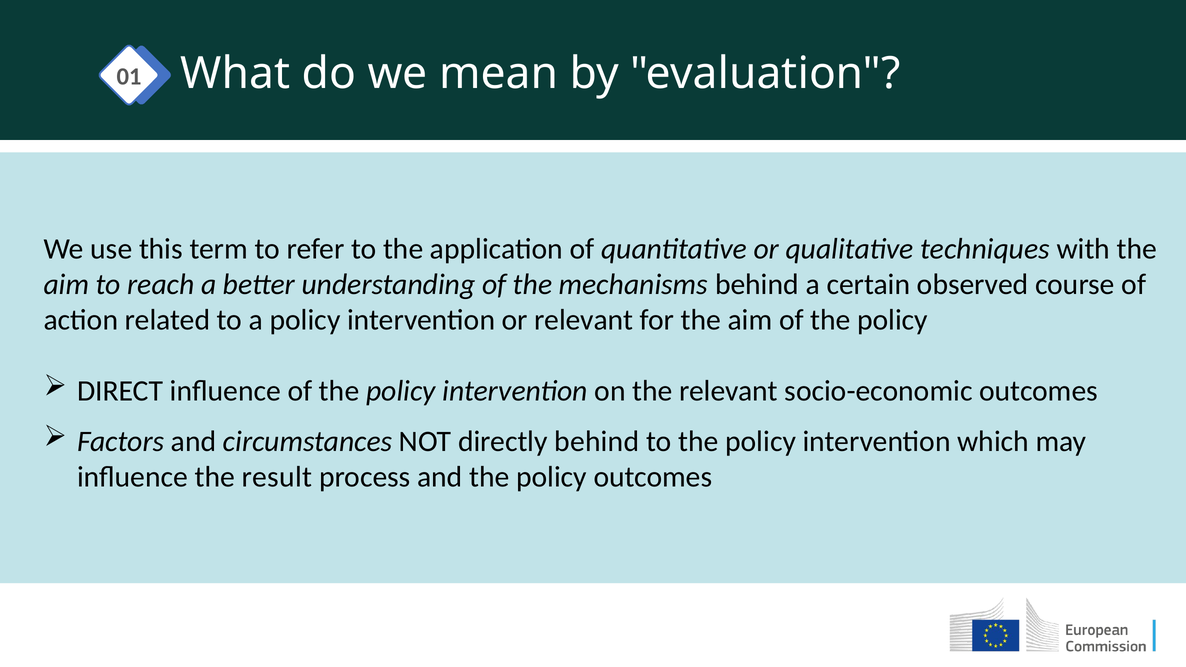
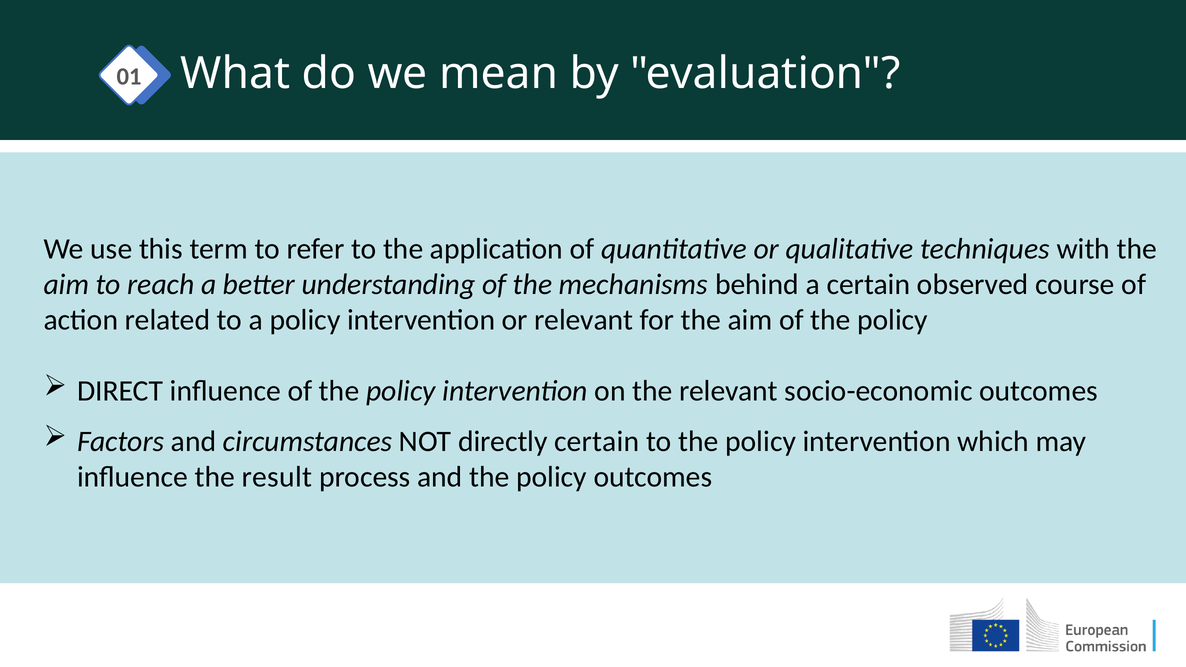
directly behind: behind -> certain (597, 441)
